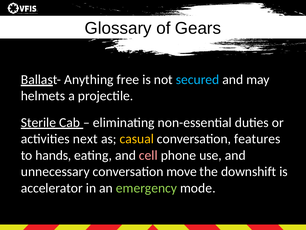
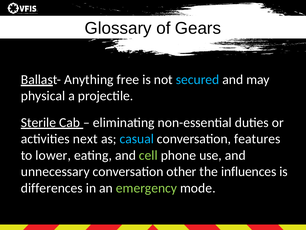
helmets: helmets -> physical (43, 96)
casual colour: yellow -> light blue (137, 139)
hands: hands -> lower (53, 155)
cell colour: pink -> light green (148, 155)
move: move -> other (181, 171)
downshift: downshift -> influences (249, 171)
accelerator: accelerator -> differences (52, 188)
